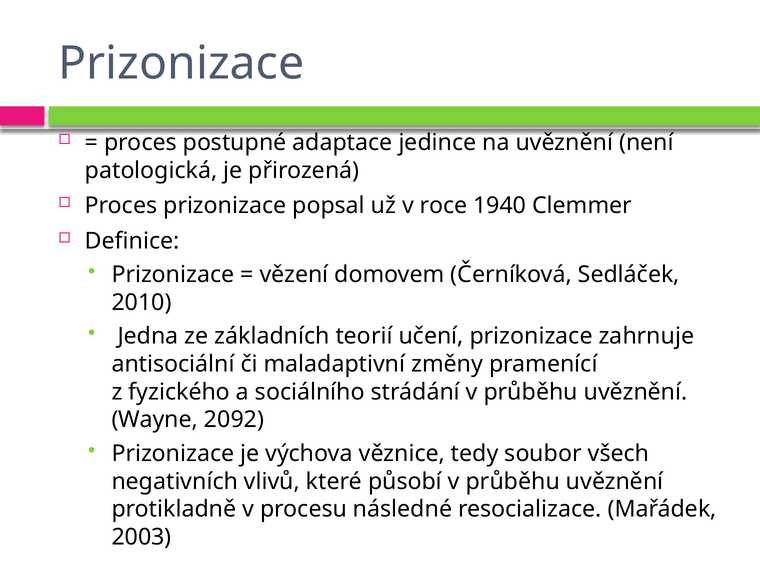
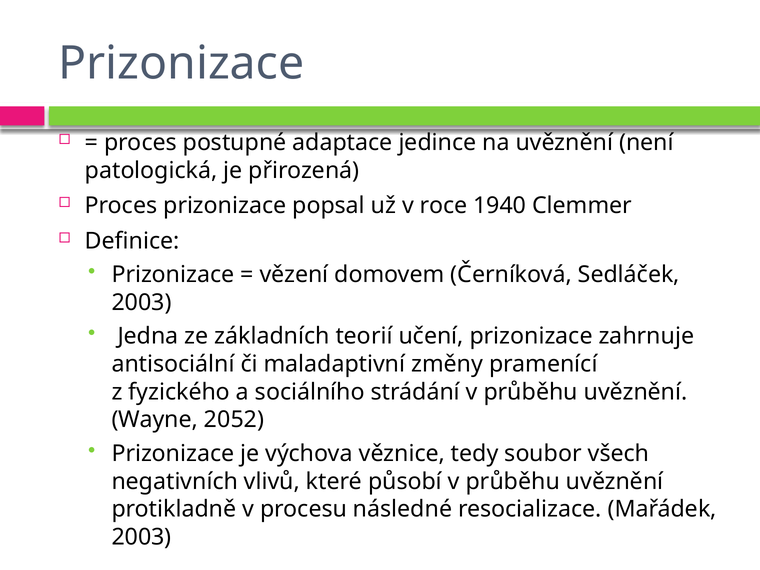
2010: 2010 -> 2003 (142, 303)
2092: 2092 -> 2052 (234, 420)
